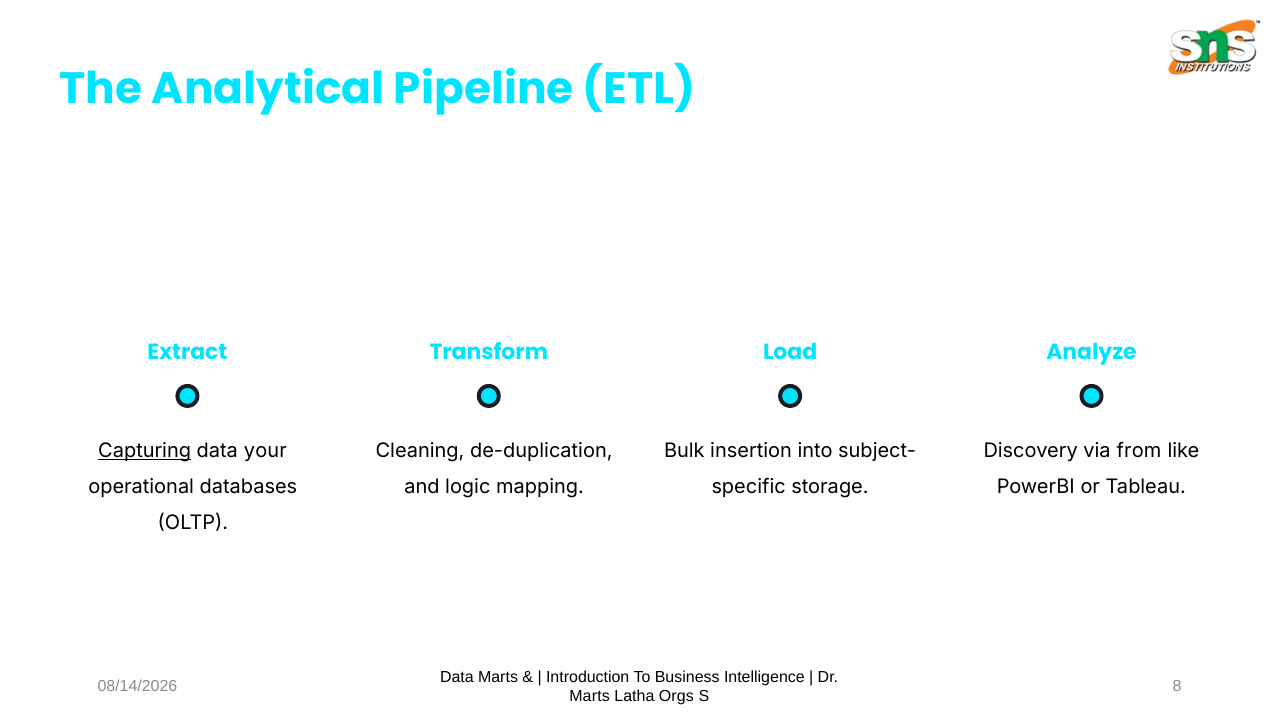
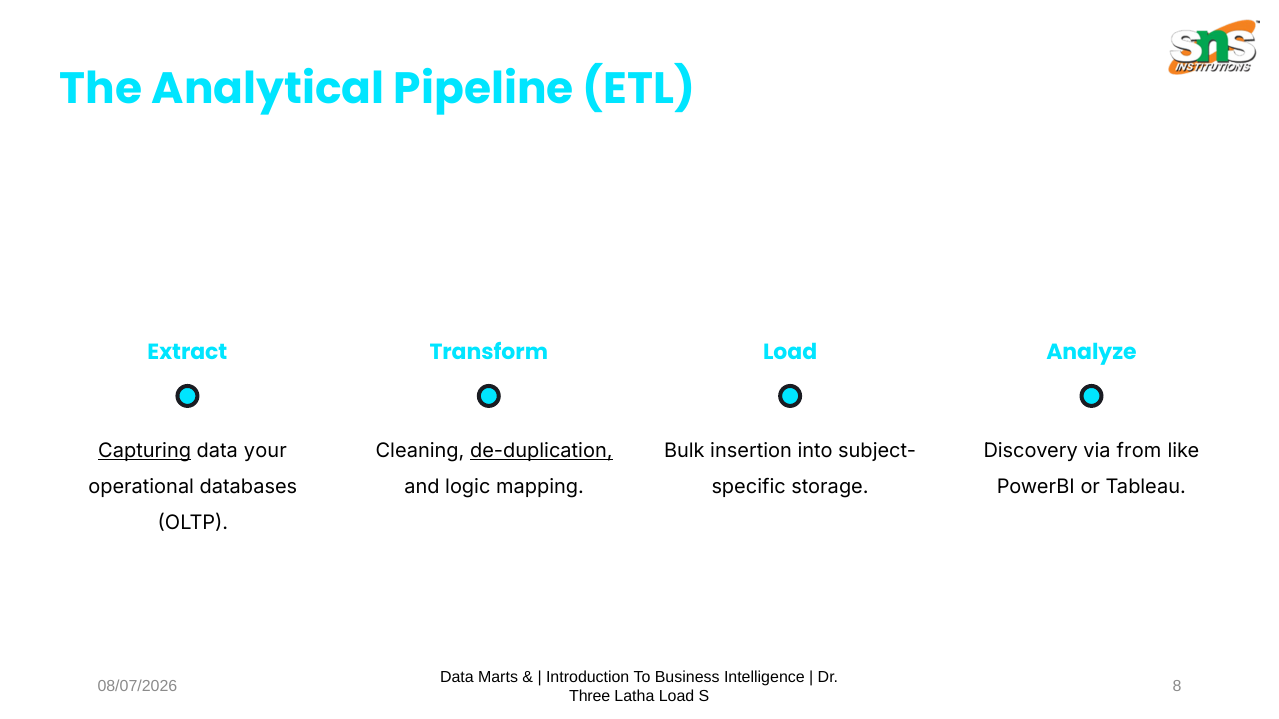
de-duplication underline: none -> present (541, 451)
08/14/2026: 08/14/2026 -> 08/07/2026 (137, 687)
Marts: Marts -> Three (590, 697)
Latha Orgs: Orgs -> Load (677, 697)
